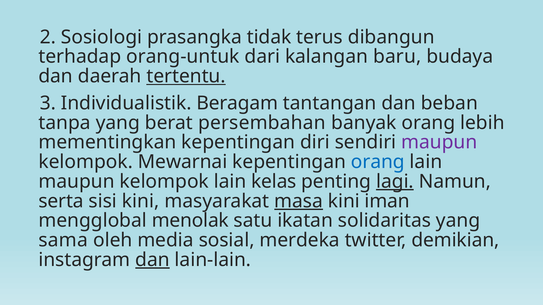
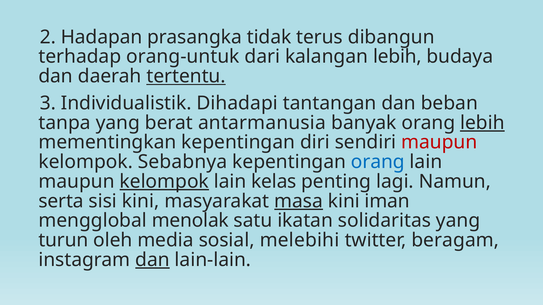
Sosiologi: Sosiologi -> Hadapan (102, 37)
kalangan baru: baru -> lebih (397, 57)
Beragam: Beragam -> Dihadapi (237, 103)
persembahan: persembahan -> antarmanusia (262, 123)
lebih underline: none -> present (482, 123)
maupun colour: purple -> red (439, 142)
Mewarnai: Mewarnai -> Sebabnya (183, 162)
kelompok underline: none -> present (164, 182)
lagi underline: present -> none (395, 182)
sama: sama -> turun (63, 241)
merdeka: merdeka -> melebihi (300, 241)
demikian: demikian -> beragam (455, 241)
